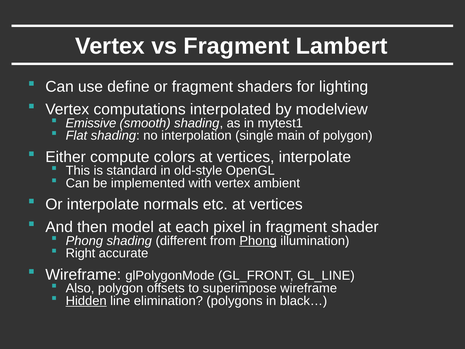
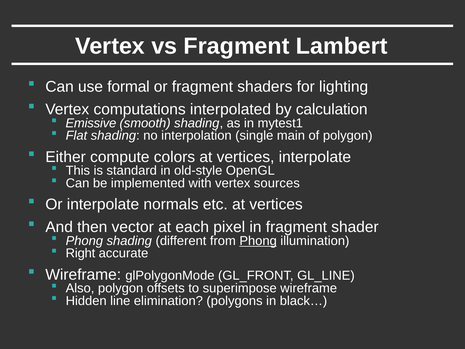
define: define -> formal (129, 87)
modelview: modelview -> calculation (332, 109)
ambient: ambient -> sources (277, 183)
model: model -> vector (133, 227)
Hidden underline: present -> none (86, 301)
